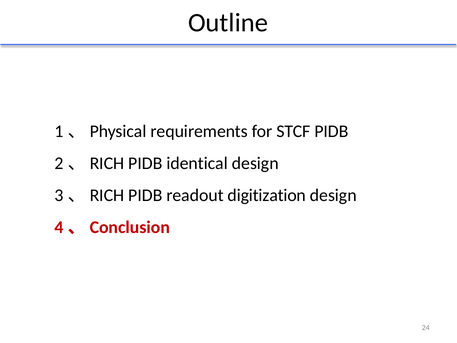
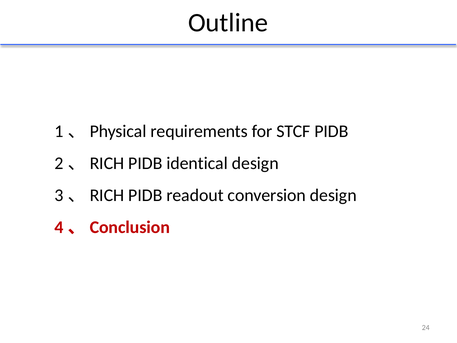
digitization: digitization -> conversion (267, 195)
